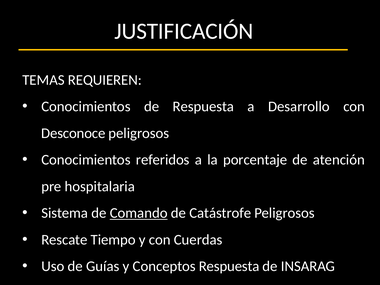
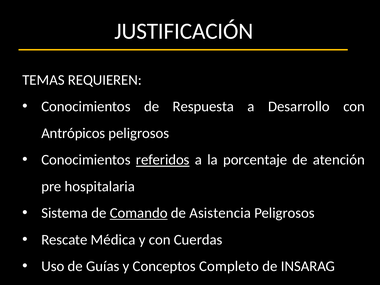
Desconoce: Desconoce -> Antrópicos (73, 133)
referidos underline: none -> present (163, 160)
Catástrofe: Catástrofe -> Asistencia (220, 213)
Tiempo: Tiempo -> Médica (113, 240)
Conceptos Respuesta: Respuesta -> Completo (229, 266)
